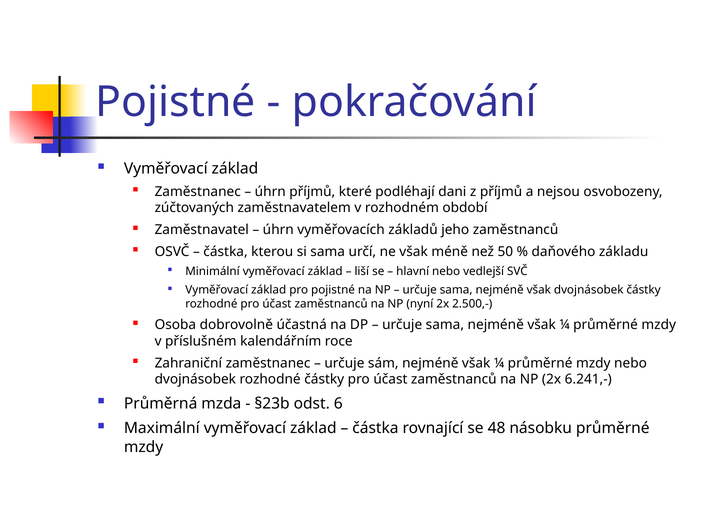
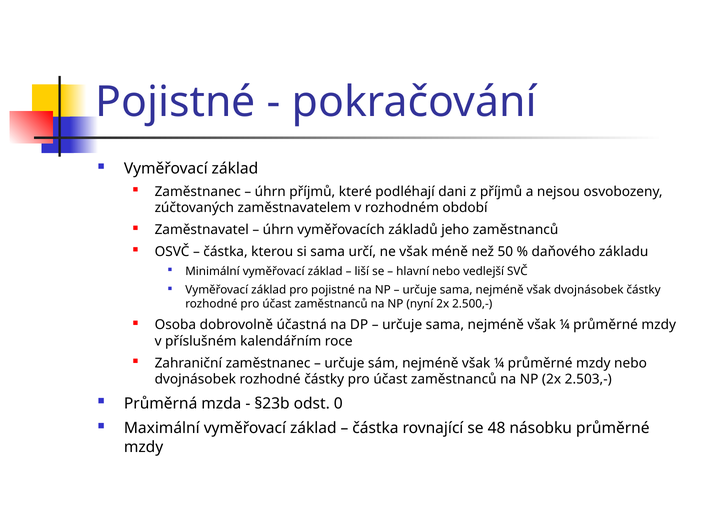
6.241,-: 6.241,- -> 2.503,- (588, 379)
6: 6 -> 0 (338, 403)
